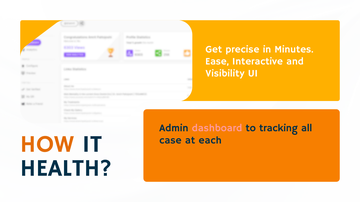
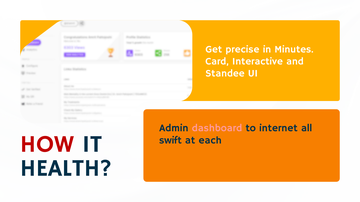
Ease: Ease -> Card (217, 61)
Visibility: Visibility -> Standee (225, 73)
tracking: tracking -> internet (278, 128)
HOW colour: orange -> red (47, 144)
case: case -> swift (170, 140)
